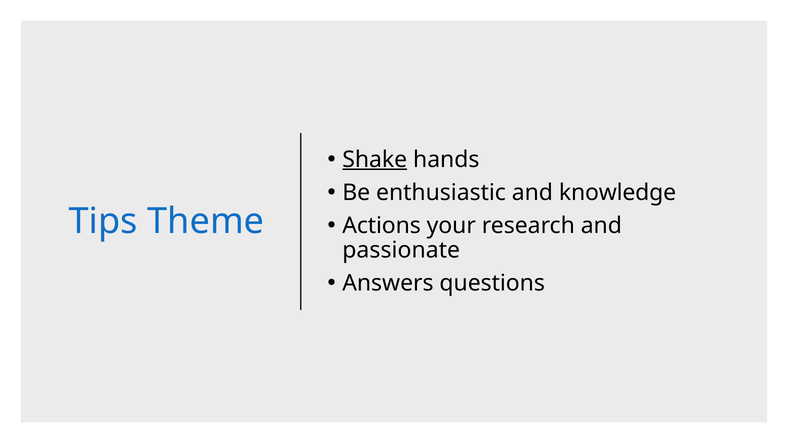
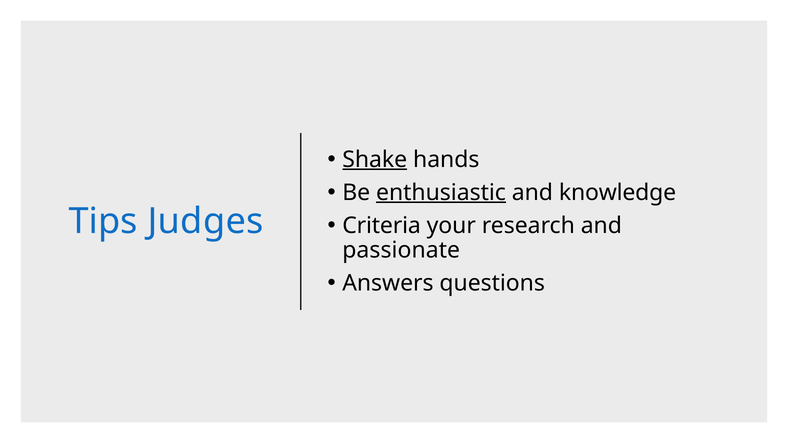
enthusiastic underline: none -> present (441, 193)
Theme: Theme -> Judges (206, 221)
Actions: Actions -> Criteria (382, 226)
